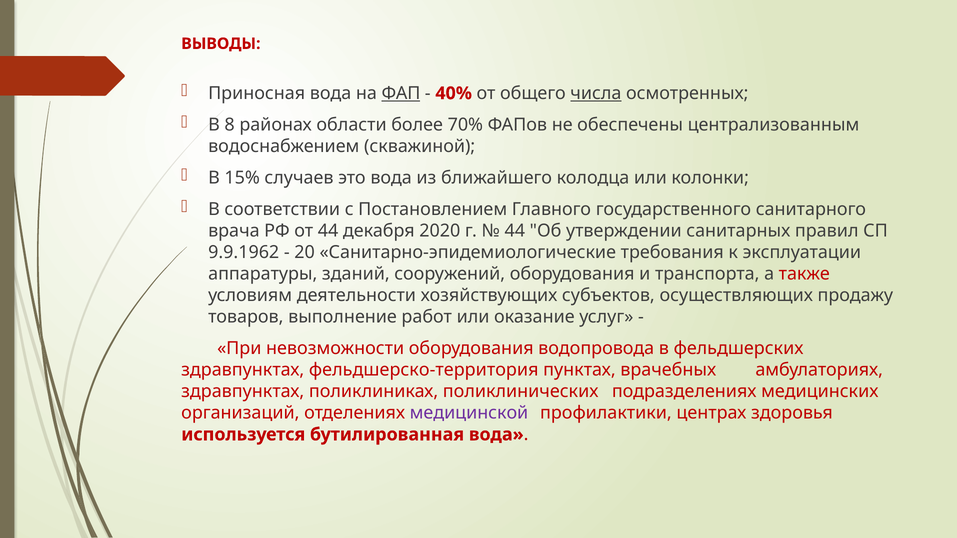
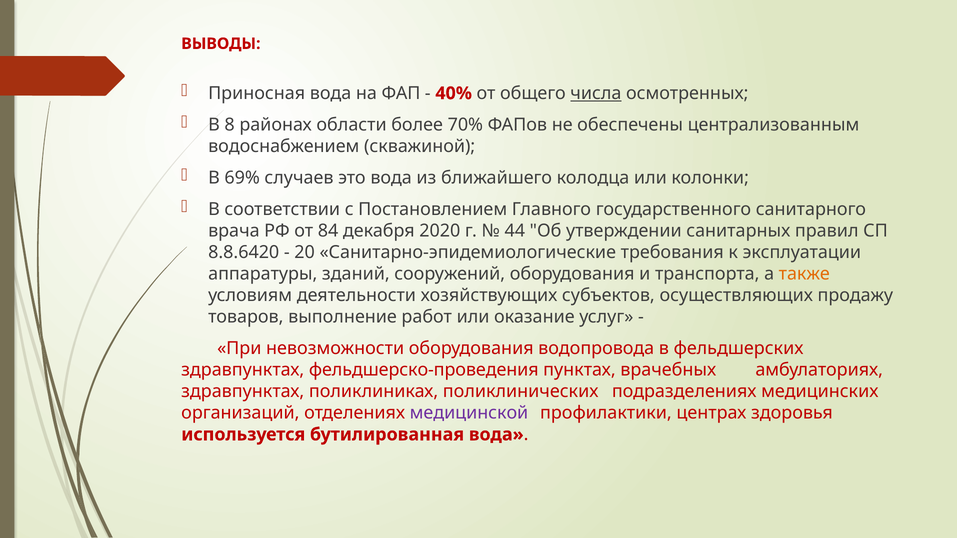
ФАП underline: present -> none (401, 93)
15%: 15% -> 69% (242, 178)
от 44: 44 -> 84 (328, 231)
9.9.1962: 9.9.1962 -> 8.8.6420 (244, 252)
также colour: red -> orange (804, 274)
фельдшерско-территория: фельдшерско-территория -> фельдшерско-проведения (424, 370)
